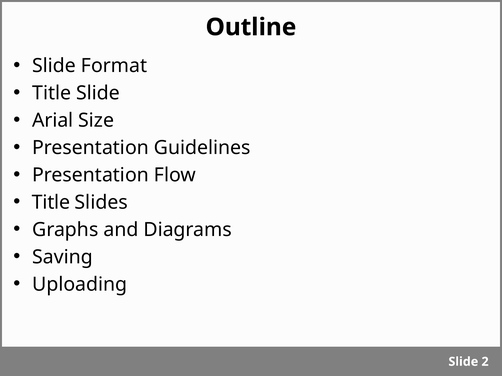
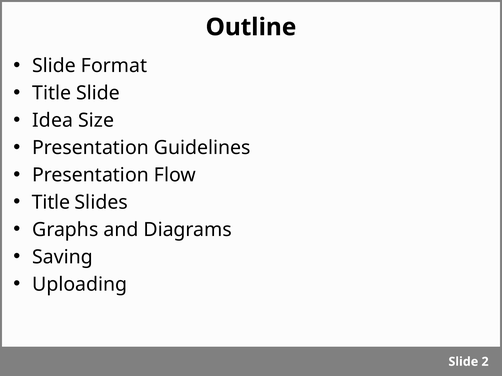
Arial: Arial -> Idea (53, 120)
